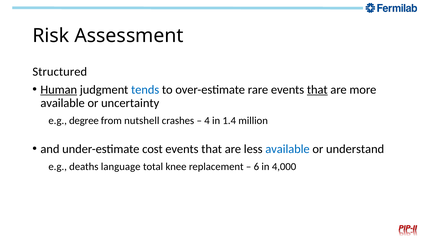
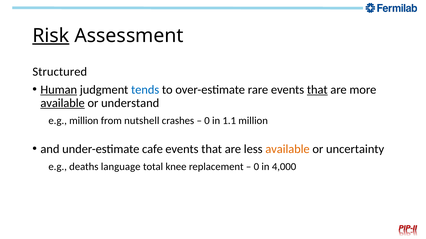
Risk underline: none -> present (51, 36)
available underline: none -> present (63, 103)
uncertainty: uncertainty -> understand (130, 103)
e.g degree: degree -> million (84, 121)
4: 4 -> 0 (207, 121)
1.4: 1.4 -> 1.1 (229, 121)
cost: cost -> cafe (152, 149)
available colour: blue -> orange (288, 149)
understand: understand -> uncertainty (355, 149)
6: 6 -> 0 (256, 167)
